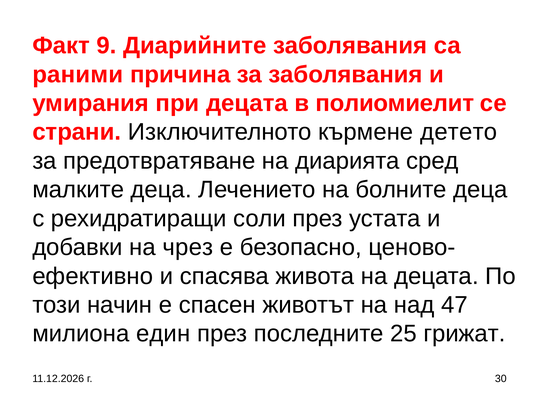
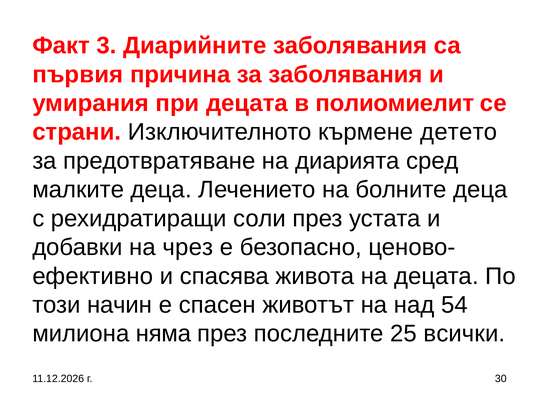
9: 9 -> 3 (106, 46)
раними: раними -> първия (78, 74)
47: 47 -> 54 (454, 304)
един: един -> няма (163, 333)
грижат: грижат -> всички (464, 333)
